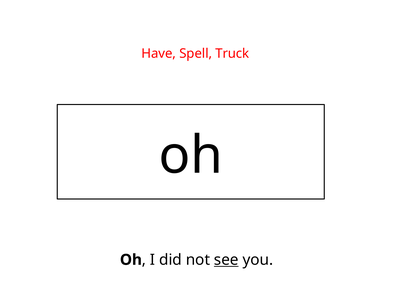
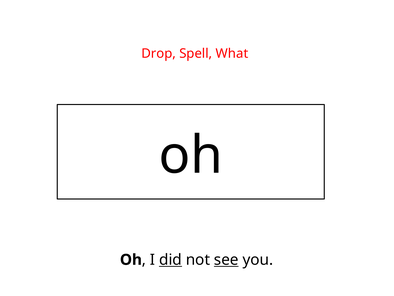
Have: Have -> Drop (159, 53)
Truck: Truck -> What (232, 53)
did underline: none -> present (170, 259)
